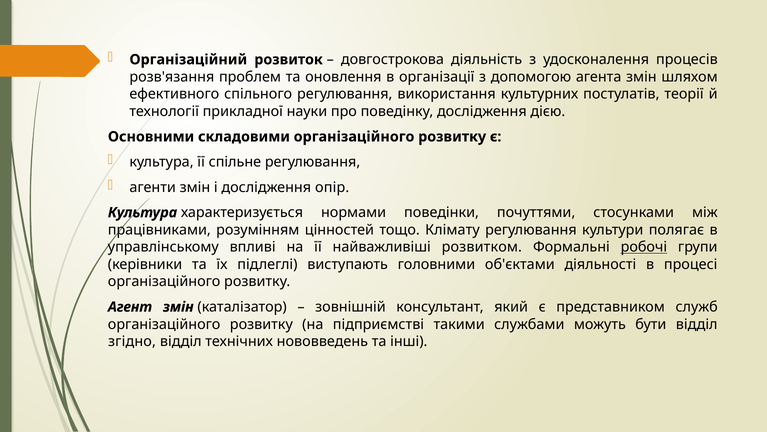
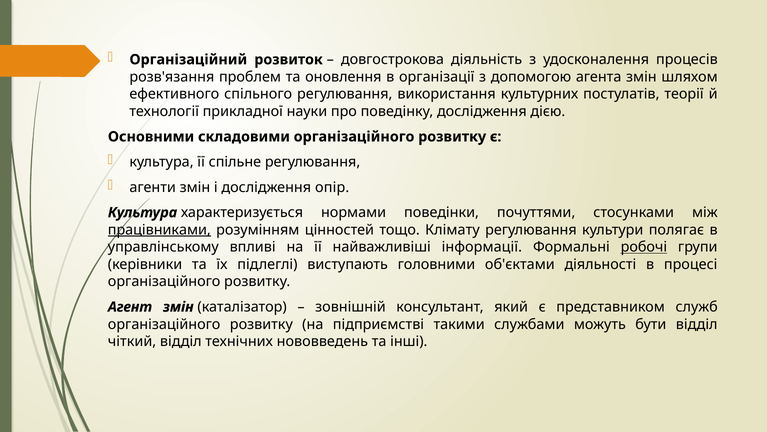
працівниками underline: none -> present (159, 230)
розвитком: розвитком -> інформації (482, 247)
згідно: згідно -> чіткий (132, 341)
